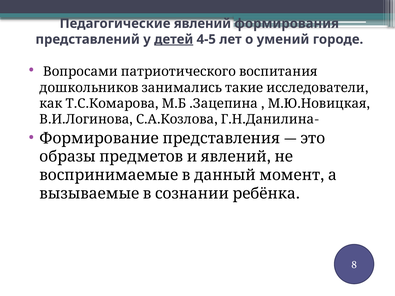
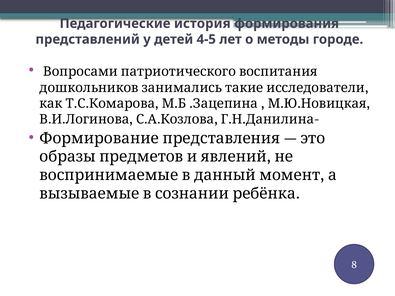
явлений: явлений -> история (202, 24)
детей underline: present -> none (174, 39)
умений: умений -> методы (283, 39)
